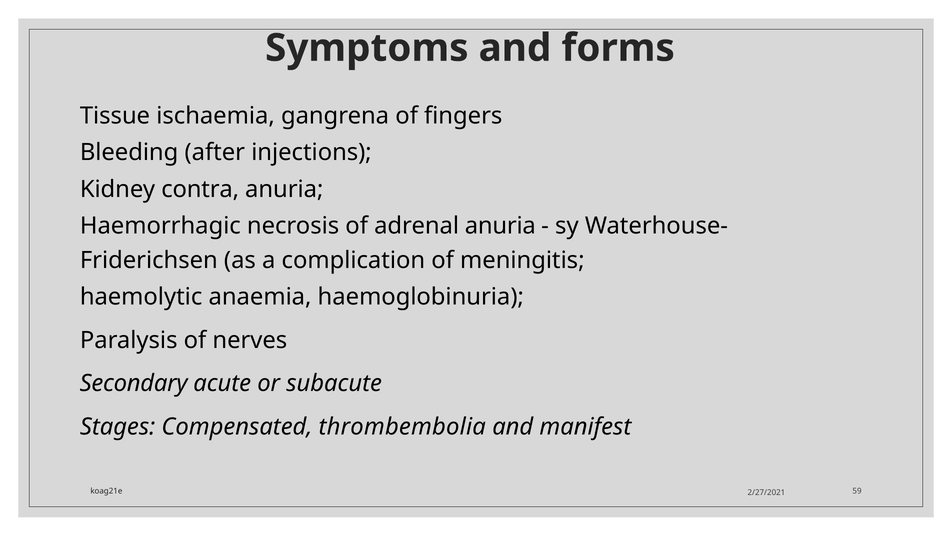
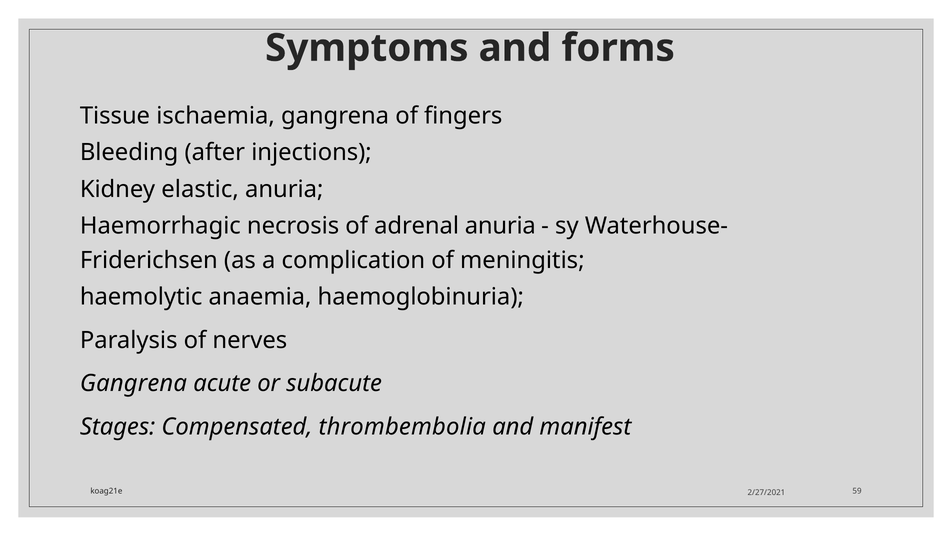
contra: contra -> elastic (200, 189)
Secondary: Secondary -> Gangrena (133, 383)
